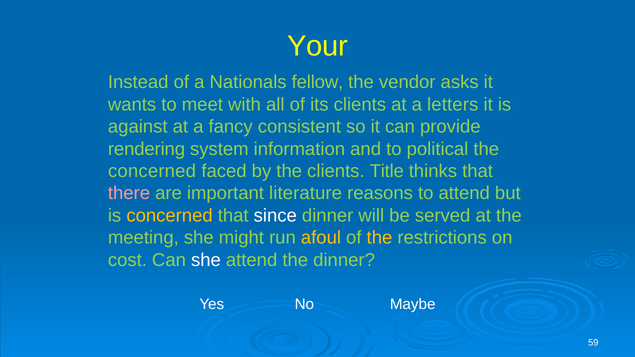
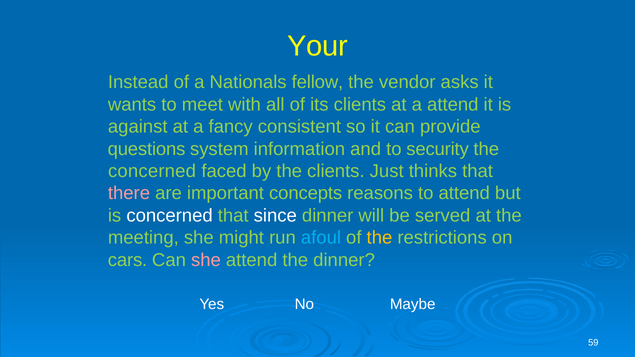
a letters: letters -> attend (453, 104)
rendering: rendering -> questions (147, 149)
political: political -> security (438, 149)
Title: Title -> Just (387, 171)
literature: literature -> concepts (306, 193)
concerned colour: yellow -> white (170, 216)
afoul colour: yellow -> light blue (321, 238)
cost: cost -> cars (128, 260)
she colour: white -> pink (206, 260)
